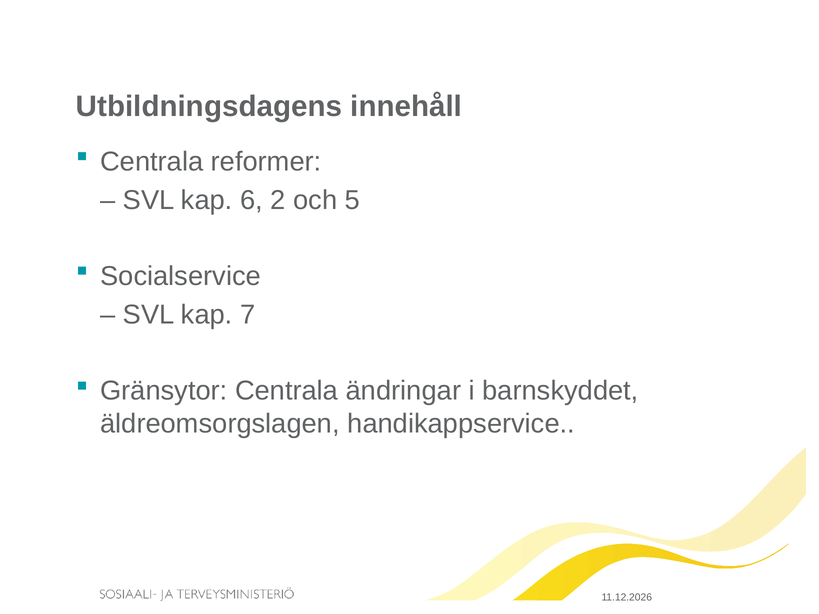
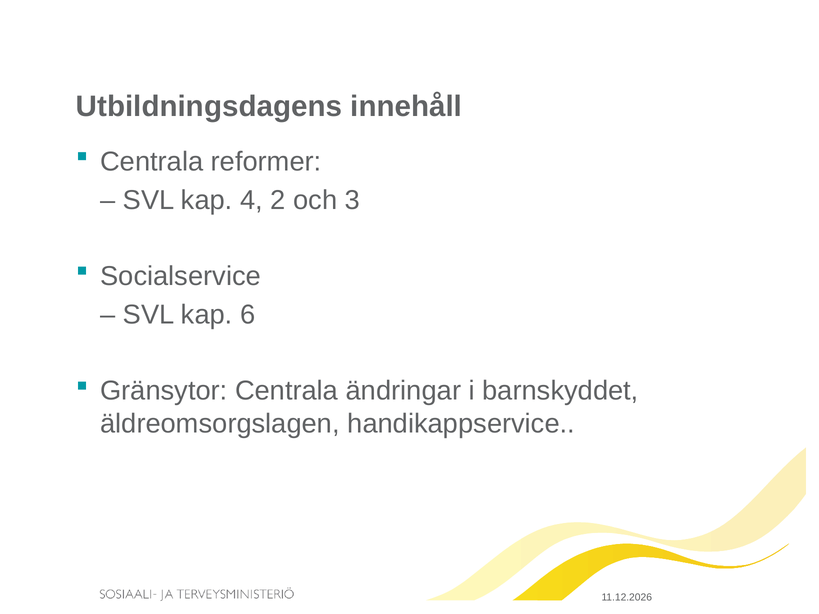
6: 6 -> 4 (251, 200)
5: 5 -> 3 (352, 200)
7: 7 -> 6 (248, 315)
